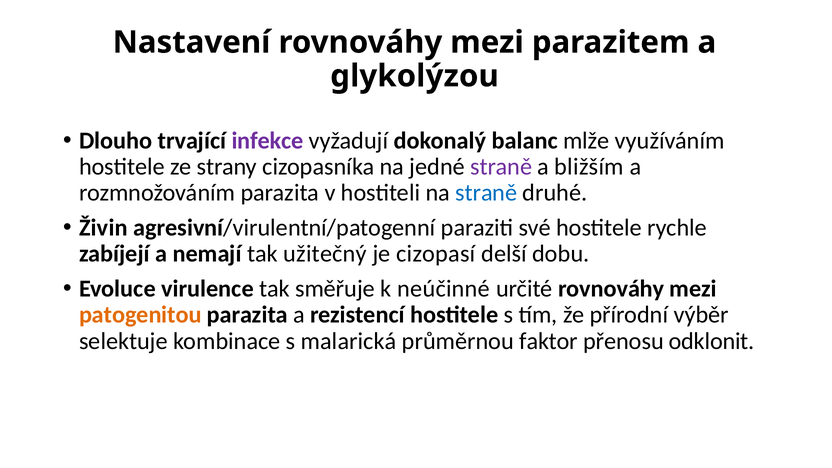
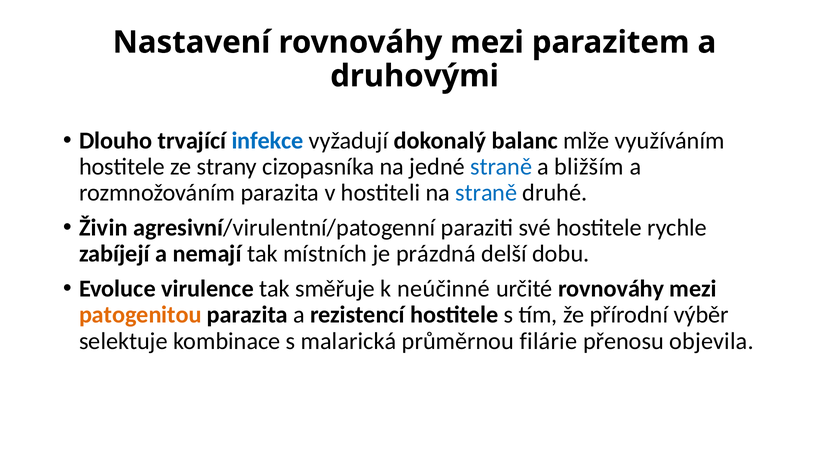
glykolýzou: glykolýzou -> druhovými (415, 76)
infekce colour: purple -> blue (268, 141)
straně colour: purple -> blue (501, 167)
užitečný: užitečný -> místních (325, 254)
cizopasí: cizopasí -> prázdná (436, 254)
faktor: faktor -> filárie (548, 341)
odklonit: odklonit -> objevila (711, 341)
